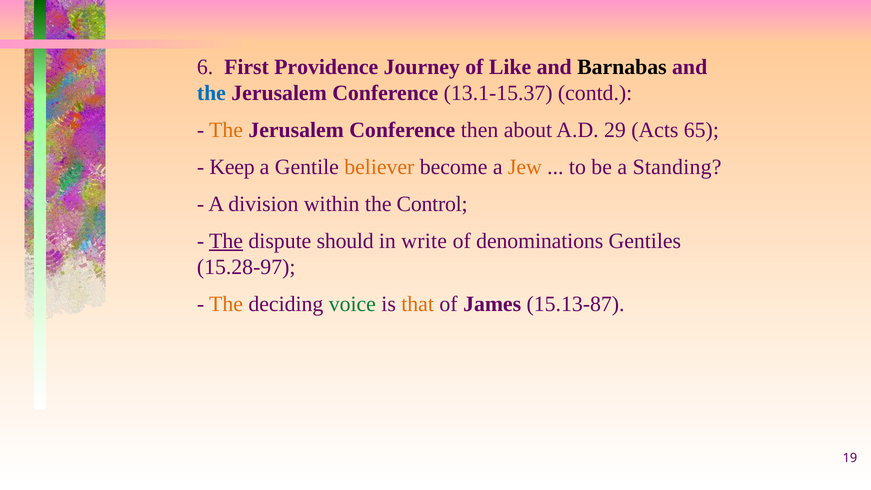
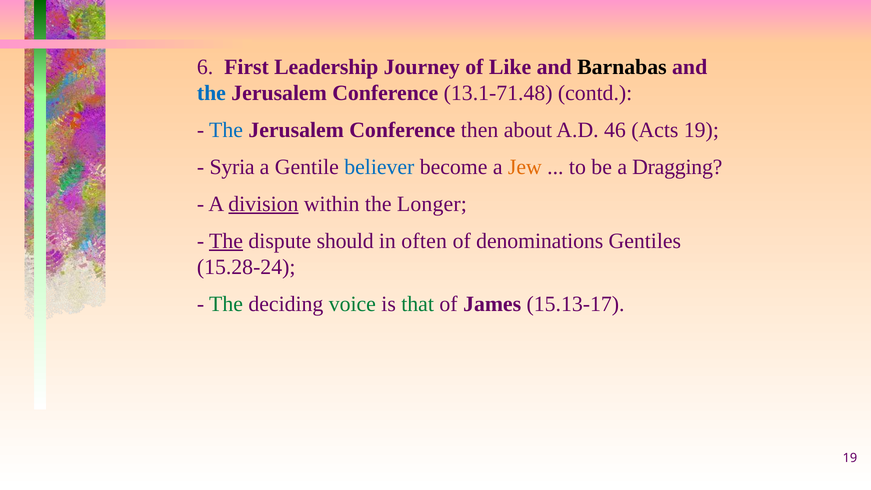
Providence: Providence -> Leadership (326, 67)
13.1-15.37: 13.1-15.37 -> 13.1-71.48 (498, 93)
The colour: orange -> blue (226, 130)
29: 29 -> 46 (615, 130)
Acts 65: 65 -> 19 (701, 130)
Keep: Keep -> Syria (232, 167)
believer colour: orange -> blue (379, 167)
Standing: Standing -> Dragging (677, 167)
division underline: none -> present (263, 204)
Control: Control -> Longer (432, 204)
write: write -> often (424, 241)
15.28-97: 15.28-97 -> 15.28-24 (246, 267)
The colour: orange -> green (226, 304)
that colour: orange -> green (418, 304)
15.13-87: 15.13-87 -> 15.13-17 (576, 304)
